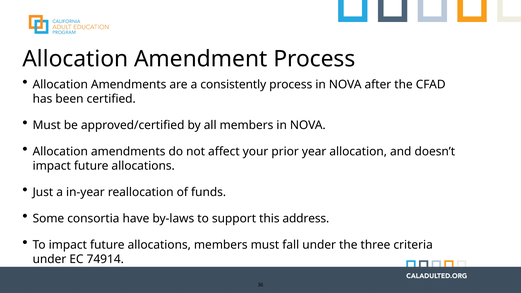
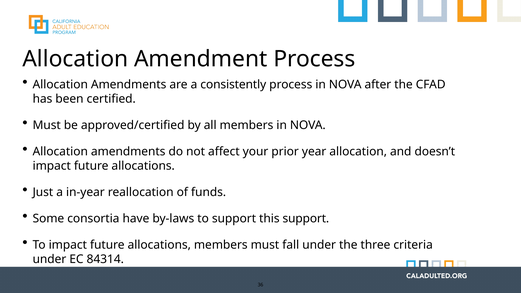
this address: address -> support (306, 218)
74914: 74914 -> 84314 (105, 259)
